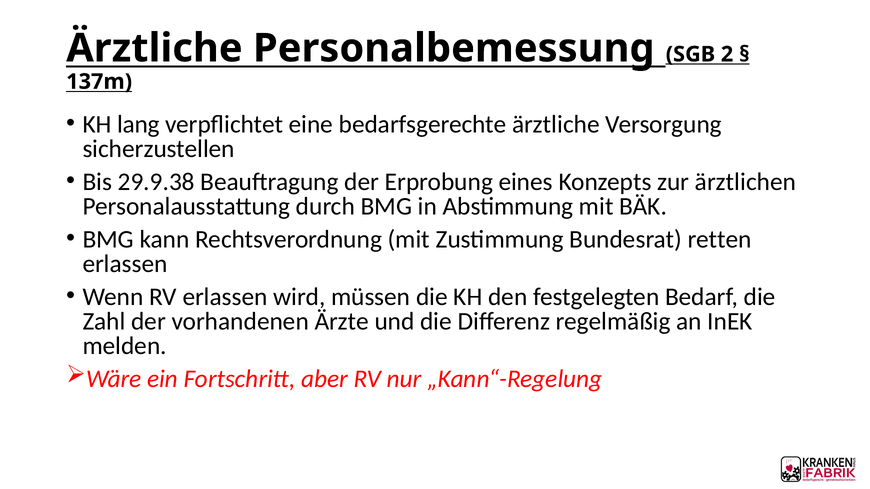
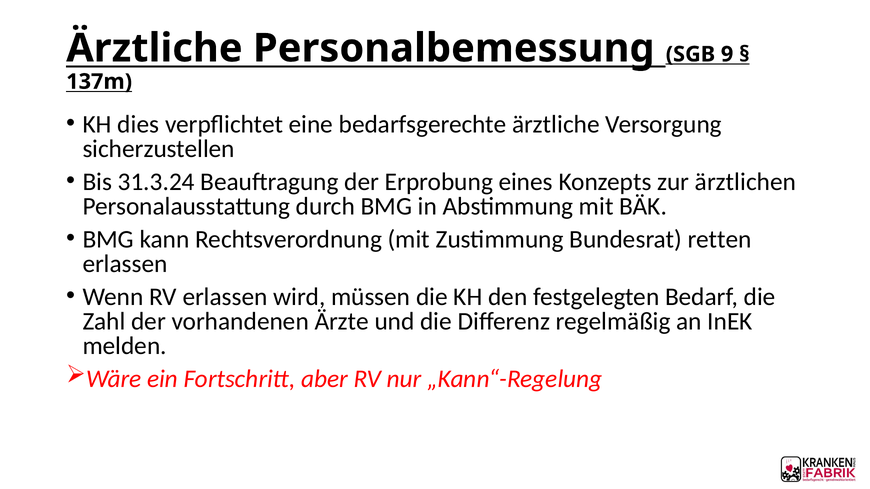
2: 2 -> 9 (727, 54)
lang: lang -> dies (138, 124)
29.9.38: 29.9.38 -> 31.3.24 (156, 182)
